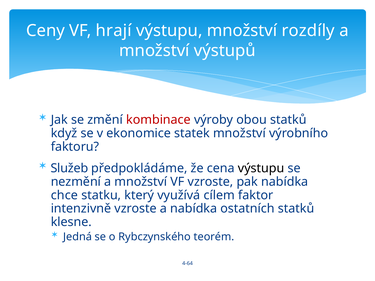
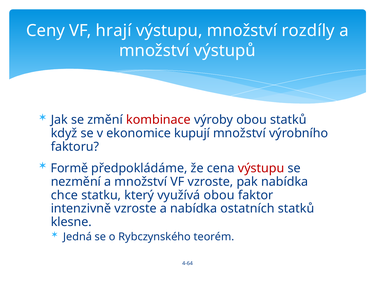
statek: statek -> kupují (192, 133)
Služeb: Služeb -> Formě (69, 168)
výstupu colour: black -> red (261, 168)
využívá cílem: cílem -> obou (219, 195)
